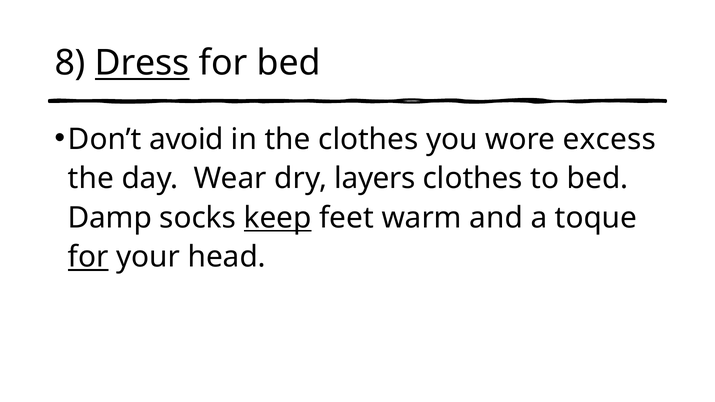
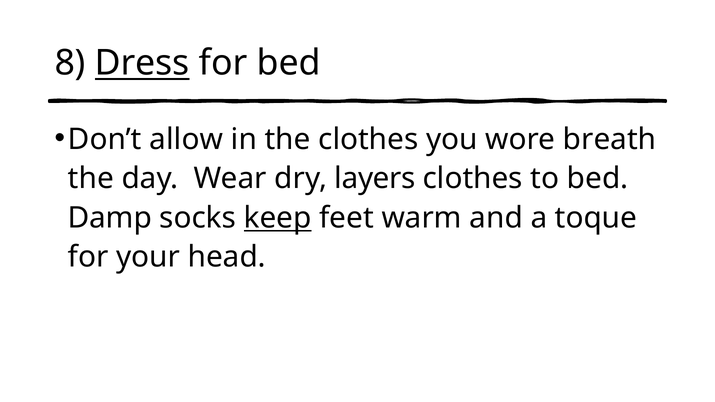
avoid: avoid -> allow (186, 139)
excess: excess -> breath (610, 139)
for underline: present -> none (88, 257)
